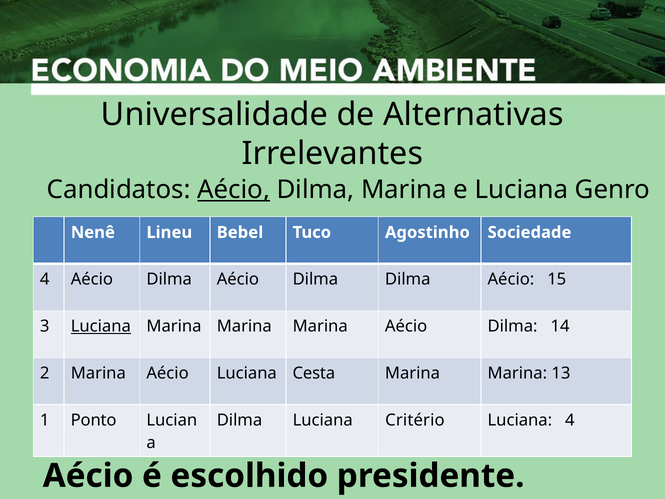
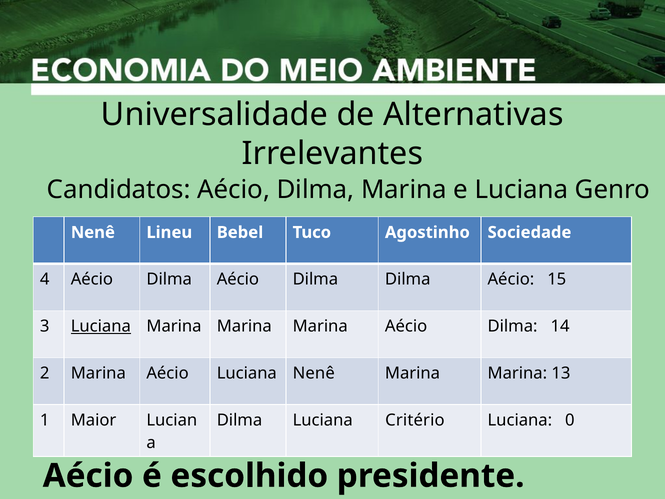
Aécio underline: present -> none (234, 190)
Luciana Cesta: Cesta -> Nenê (314, 373)
Ponto: Ponto -> Maior (94, 420)
Luciana 4: 4 -> 0 (570, 420)
